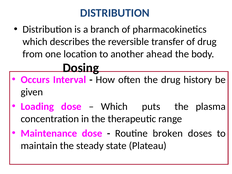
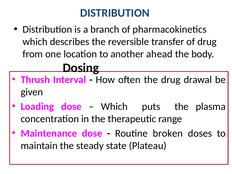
Occurs: Occurs -> Thrush (35, 80)
history: history -> drawal (198, 80)
